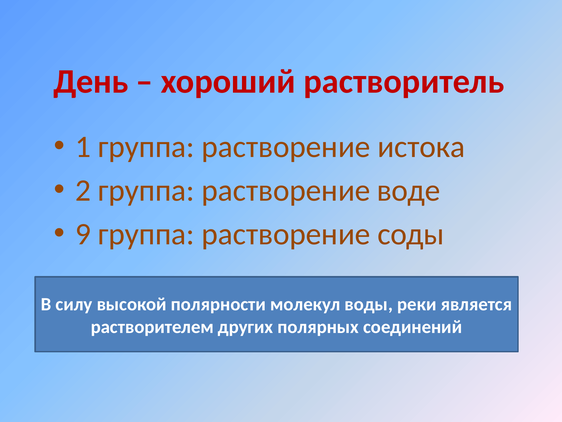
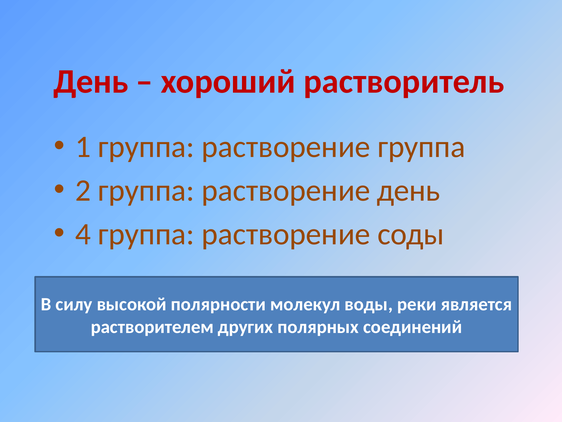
растворение истока: истока -> группа (421, 147)
растворение воде: воде -> день (408, 190)
9: 9 -> 4 (83, 234)
